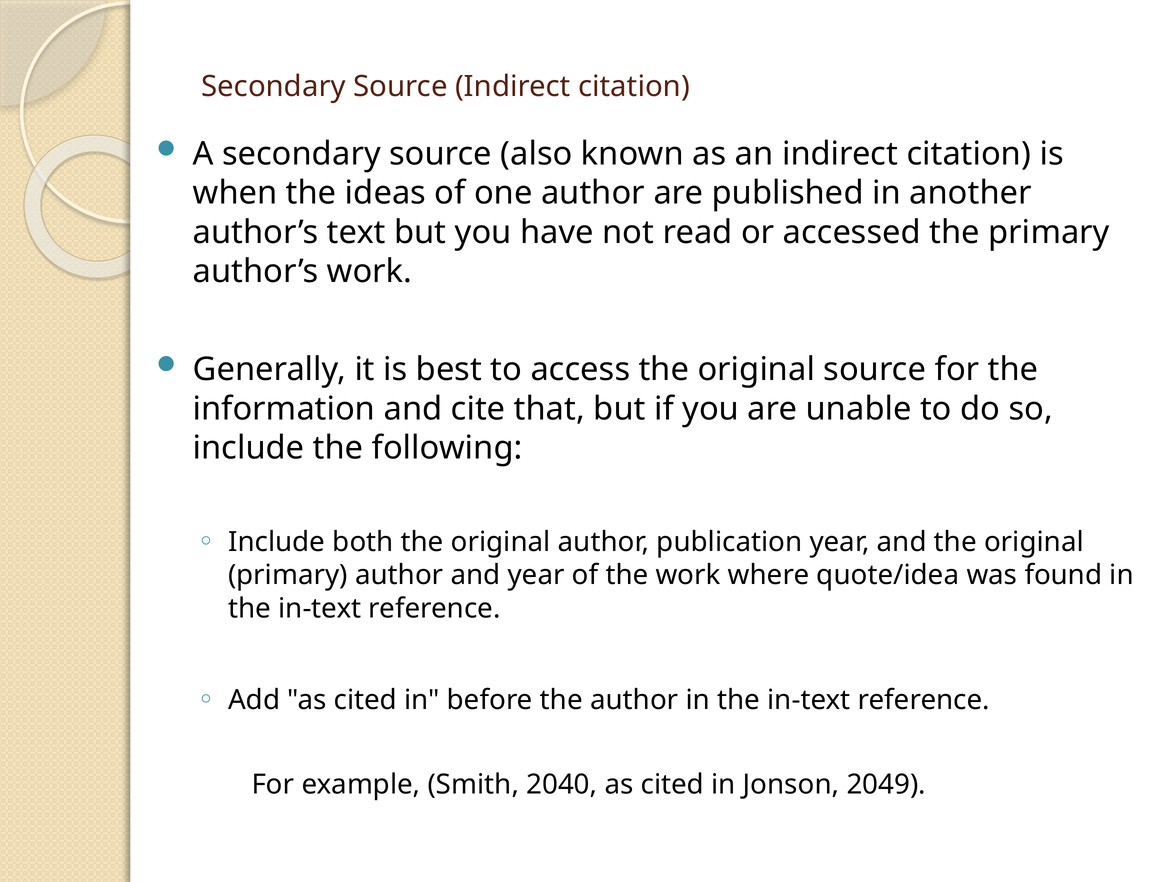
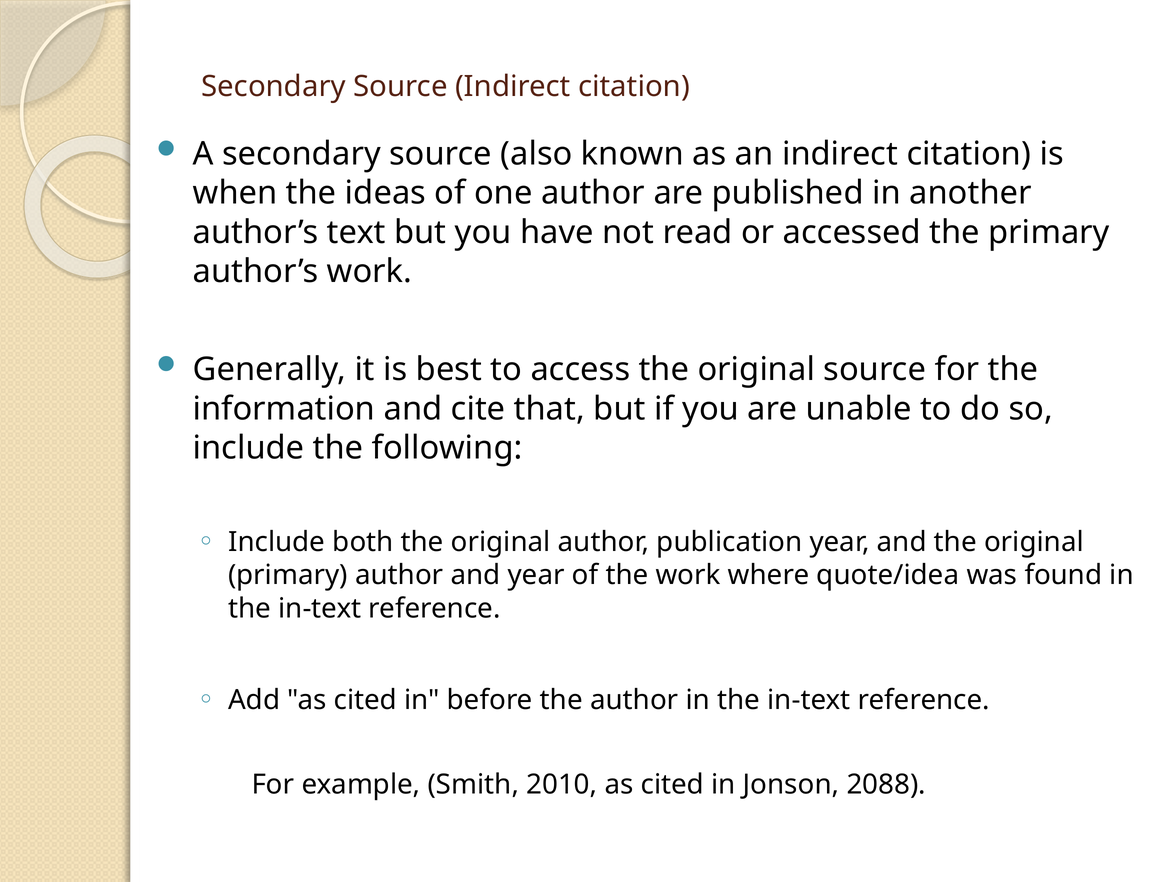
2040: 2040 -> 2010 (562, 785)
2049: 2049 -> 2088 (886, 785)
